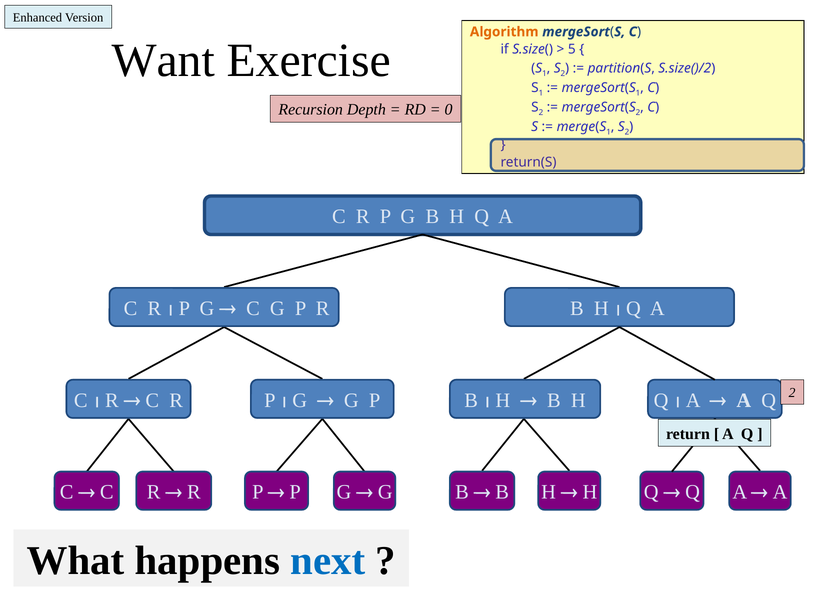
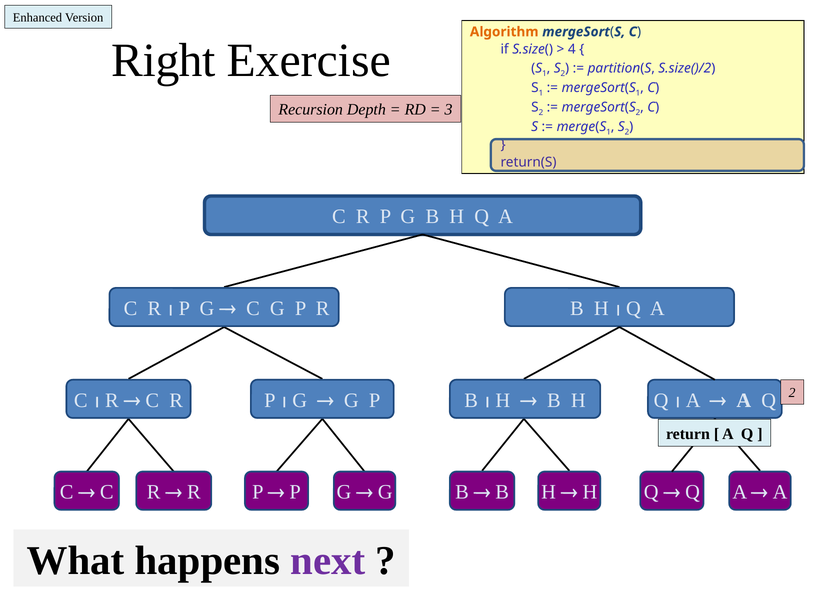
Want: Want -> Right (164, 61)
5: 5 -> 4 (572, 49)
0: 0 -> 3 (449, 110)
next colour: blue -> purple (328, 560)
